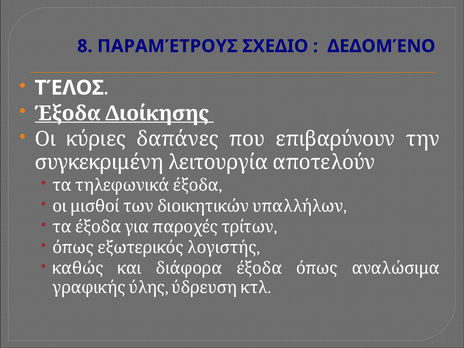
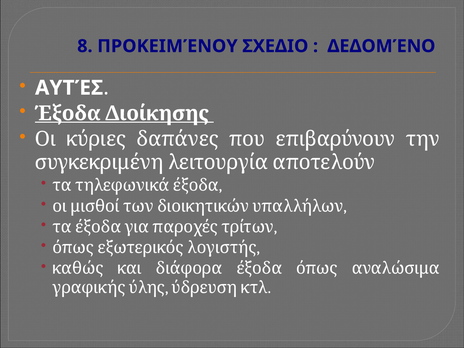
ΠΑΡΑΜΈΤΡΟΥΣ: ΠΑΡΑΜΈΤΡΟΥΣ -> ΠΡΟΚΕΙΜΈΝΟΥ (167, 46)
ΤΈΛΟΣ: ΤΈΛΟΣ -> ΑΥΤΈΣ (69, 88)
